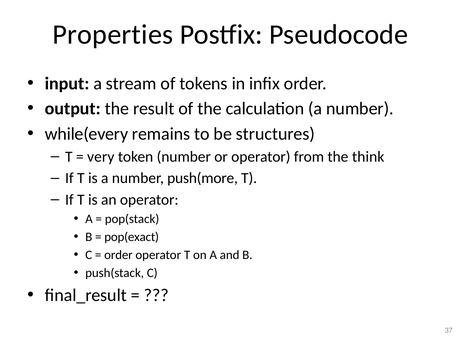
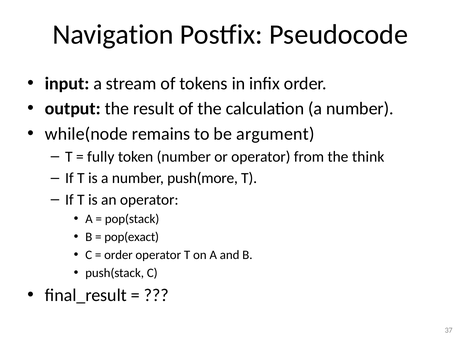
Properties: Properties -> Navigation (113, 35)
while(every: while(every -> while(node (86, 134)
structures: structures -> argument (275, 134)
very: very -> fully (101, 157)
